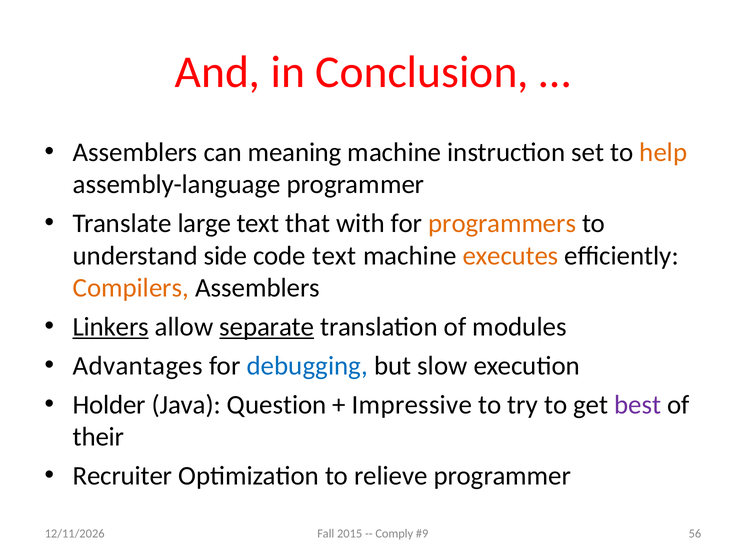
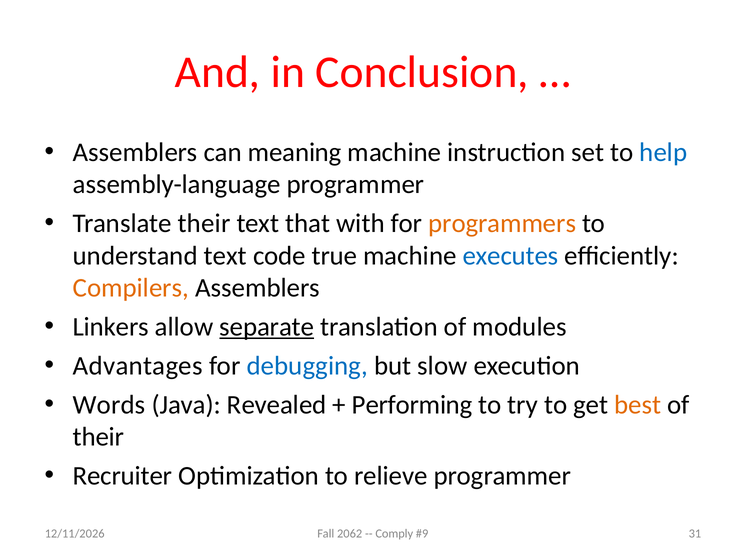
help colour: orange -> blue (663, 152)
Translate large: large -> their (204, 224)
understand side: side -> text (225, 256)
code text: text -> true (335, 256)
executes colour: orange -> blue (511, 256)
Linkers underline: present -> none (111, 327)
Holder: Holder -> Words (109, 405)
Question: Question -> Revealed (277, 405)
Impressive: Impressive -> Performing (412, 405)
best colour: purple -> orange (638, 405)
2015: 2015 -> 2062 (350, 534)
56: 56 -> 31 (695, 534)
